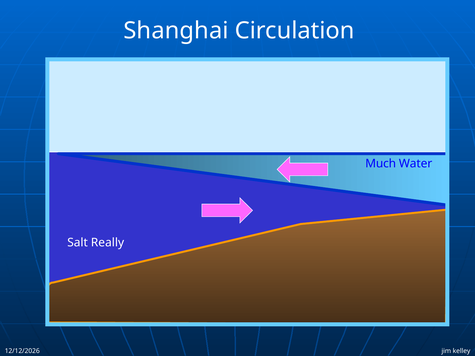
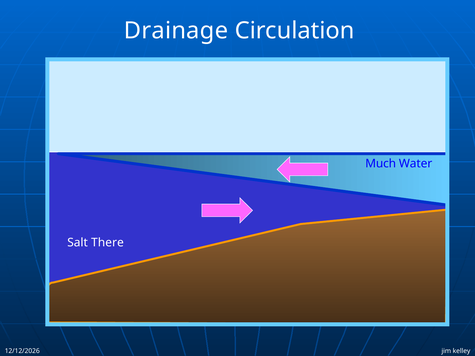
Shanghai: Shanghai -> Drainage (176, 31)
Really: Really -> There (107, 243)
